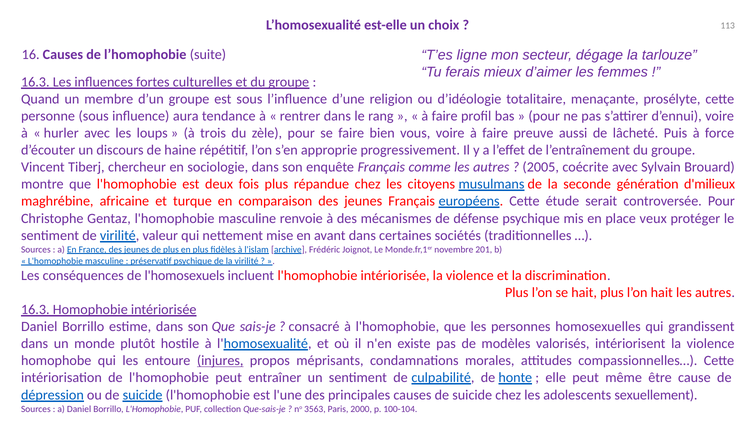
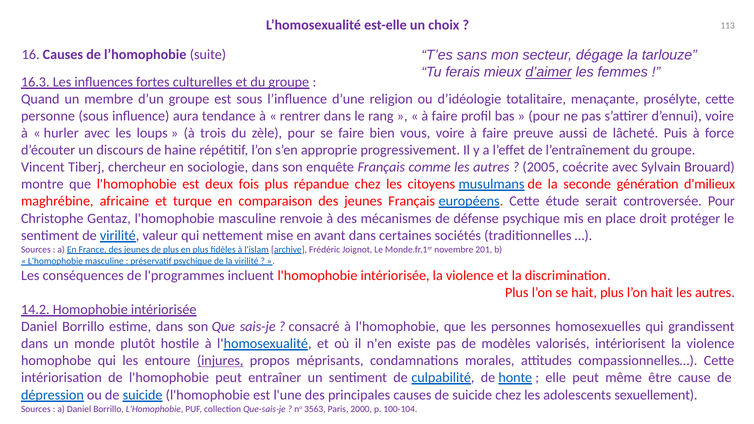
ligne: ligne -> sans (472, 55)
d’aimer underline: none -> present (549, 72)
veux: veux -> droit (653, 219)
l'homosexuels: l'homosexuels -> l'programmes (185, 276)
16.3: 16.3 -> 14.2 (35, 310)
